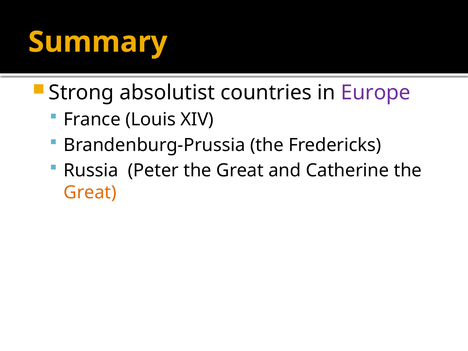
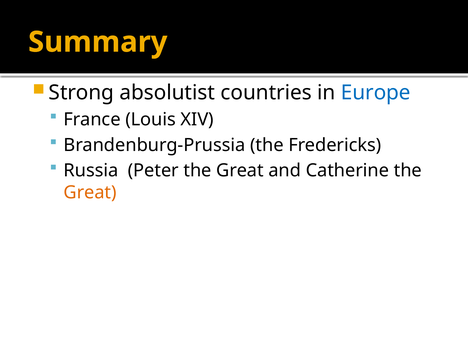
Europe colour: purple -> blue (376, 93)
